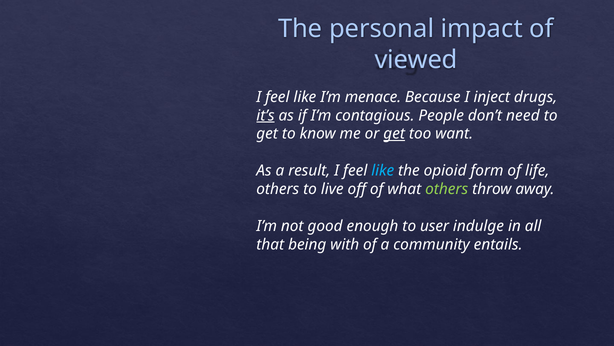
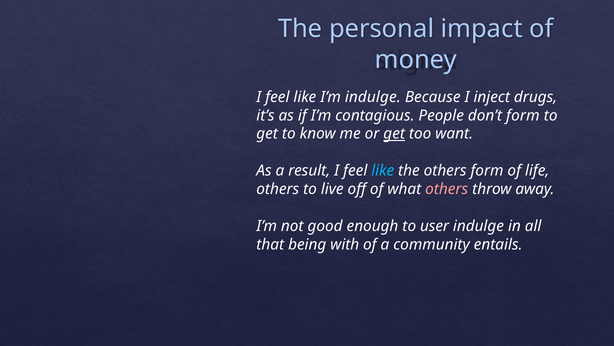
viewed: viewed -> money (416, 60)
I’m menace: menace -> indulge (373, 97)
it’s underline: present -> none (265, 115)
don’t need: need -> form (523, 115)
the opioid: opioid -> others (445, 171)
others colour: light green -> pink (447, 189)
